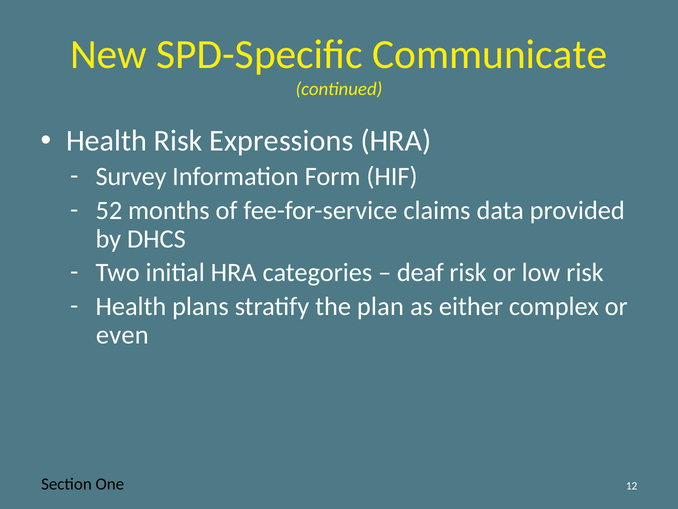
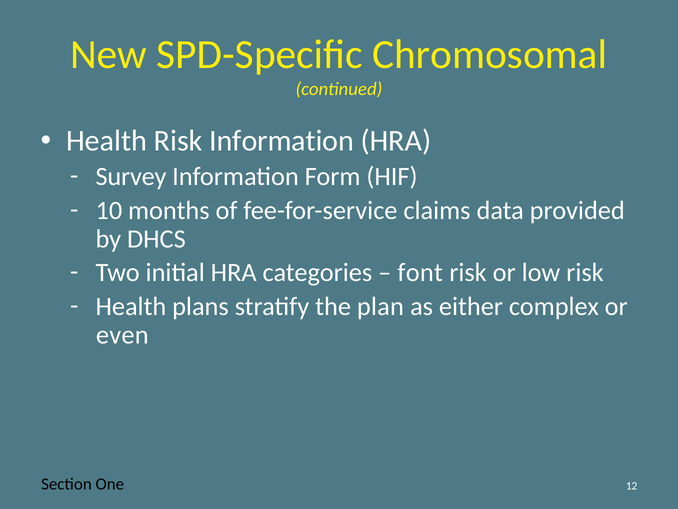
Communicate: Communicate -> Chromosomal (490, 54)
Risk Expressions: Expressions -> Information (282, 141)
52: 52 -> 10 (109, 210)
deaf: deaf -> font (420, 272)
